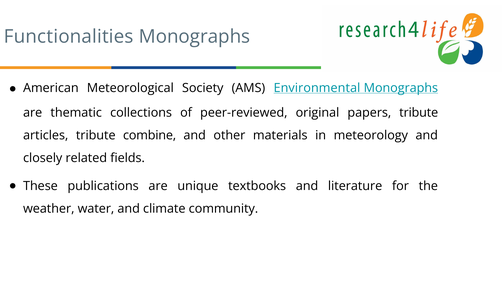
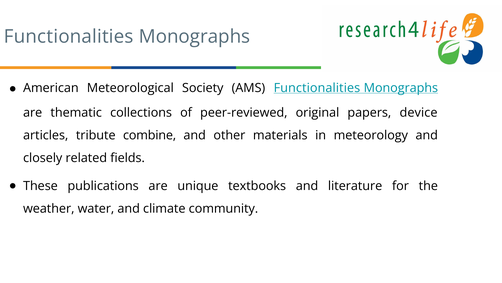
AMS Environmental: Environmental -> Functionalities (317, 88)
papers tribute: tribute -> device (419, 113)
